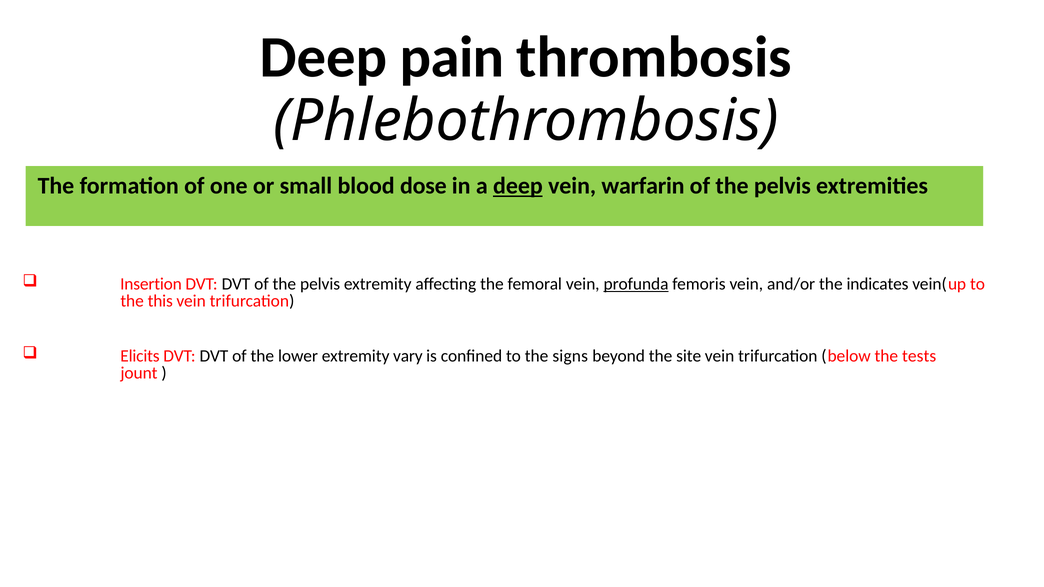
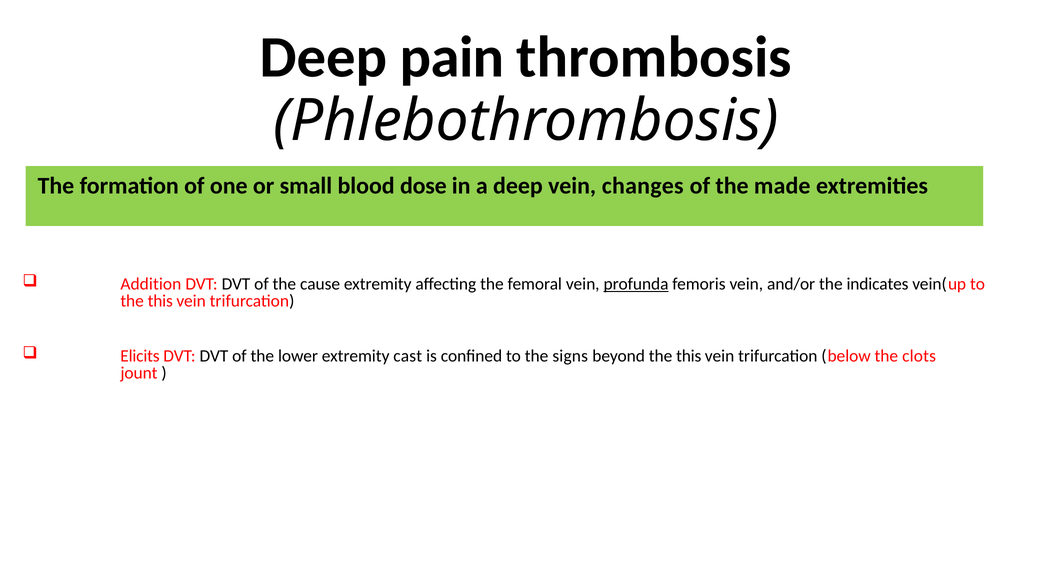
deep underline: present -> none (518, 186)
warfarin: warfarin -> changes (643, 186)
pelvis: pelvis -> made (782, 186)
Insertion: Insertion -> Addition (151, 284)
DVT of the pelvis: pelvis -> cause (320, 284)
vary: vary -> cast (408, 356)
beyond the site: site -> this (689, 356)
tests: tests -> clots (919, 356)
